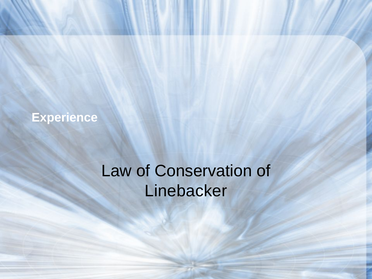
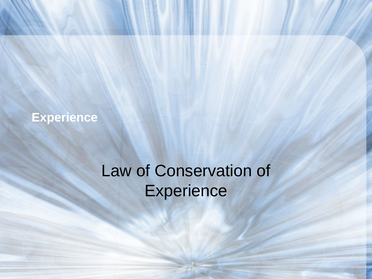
Linebacker: Linebacker -> Experience (186, 191)
